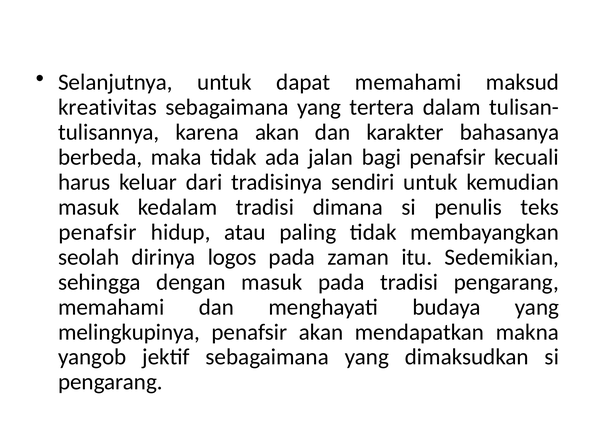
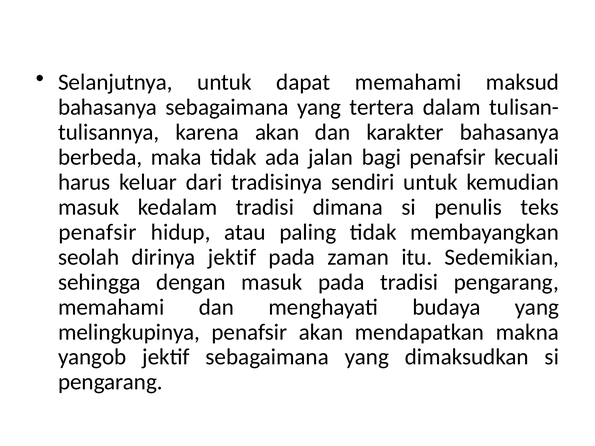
kreativitas: kreativitas -> bahasanya (108, 107)
dirinya logos: logos -> jektif (232, 257)
